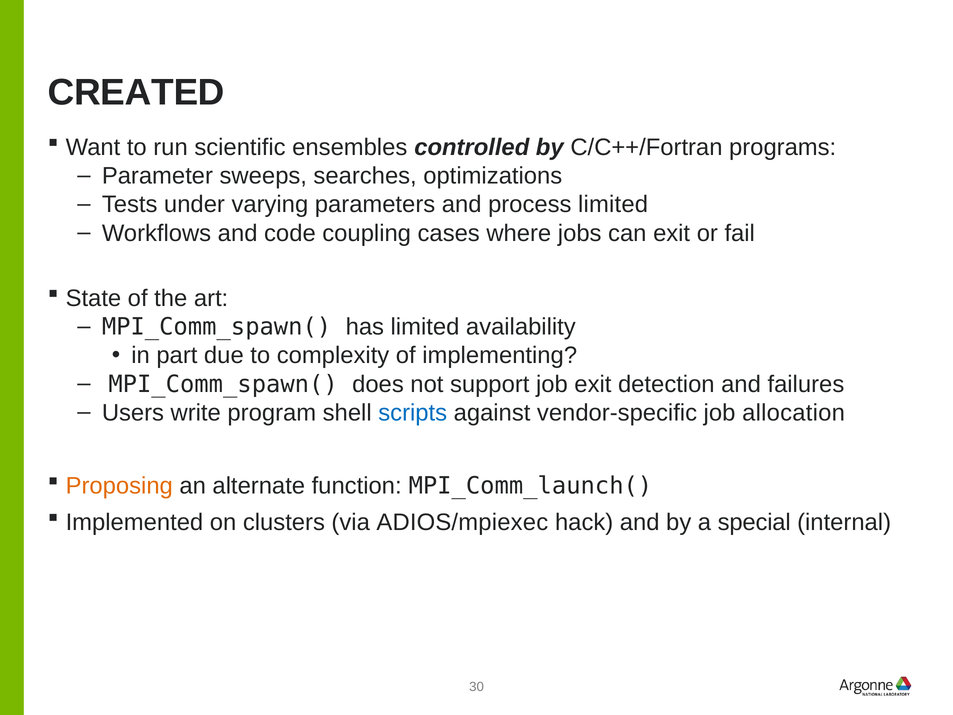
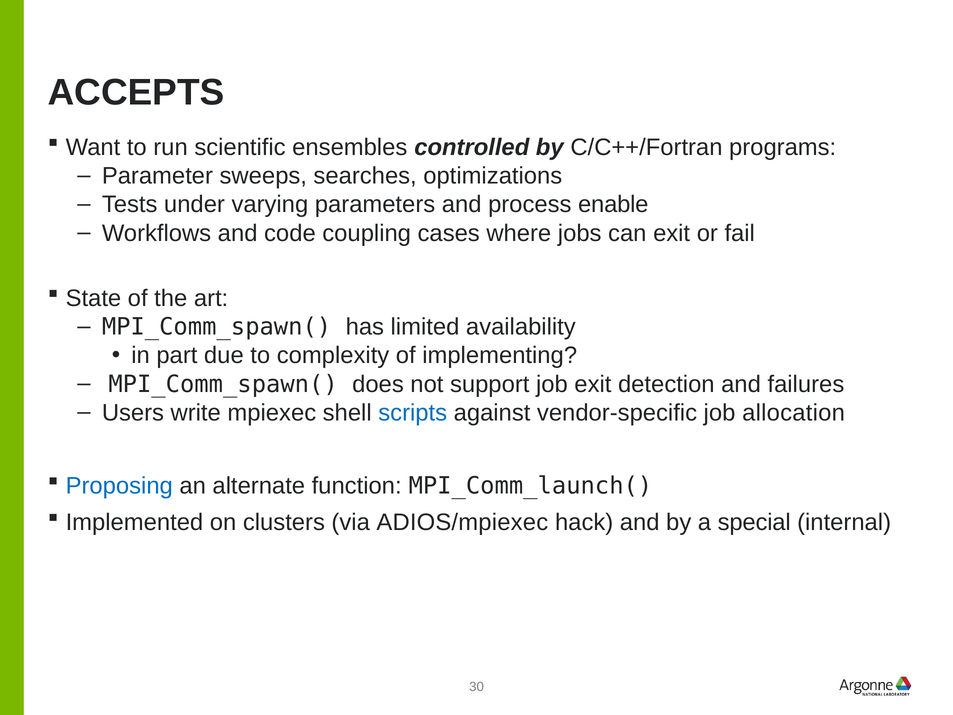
CREATED: CREATED -> ACCEPTS (136, 92)
process limited: limited -> enable (613, 205)
program: program -> mpiexec (272, 413)
Proposing colour: orange -> blue (119, 486)
